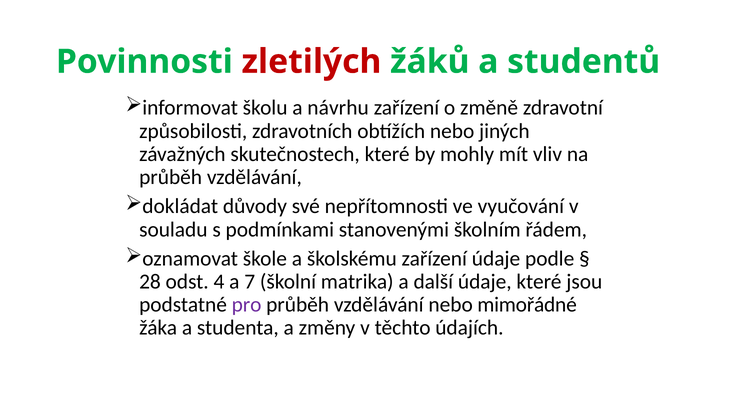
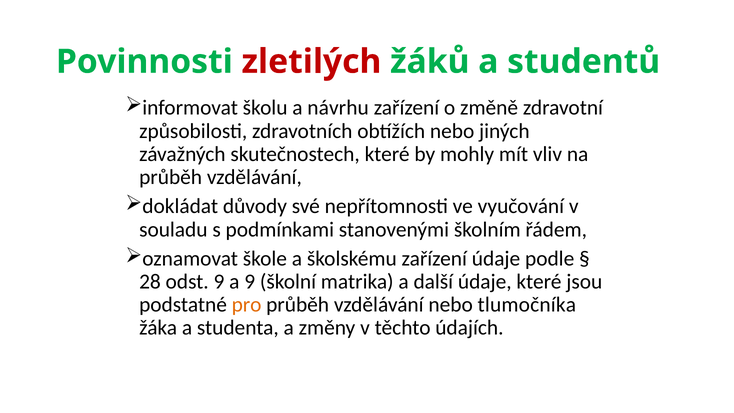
odst 4: 4 -> 9 (219, 282)
a 7: 7 -> 9 (250, 282)
pro colour: purple -> orange (247, 305)
mimořádné: mimořádné -> tlumočníka (527, 305)
